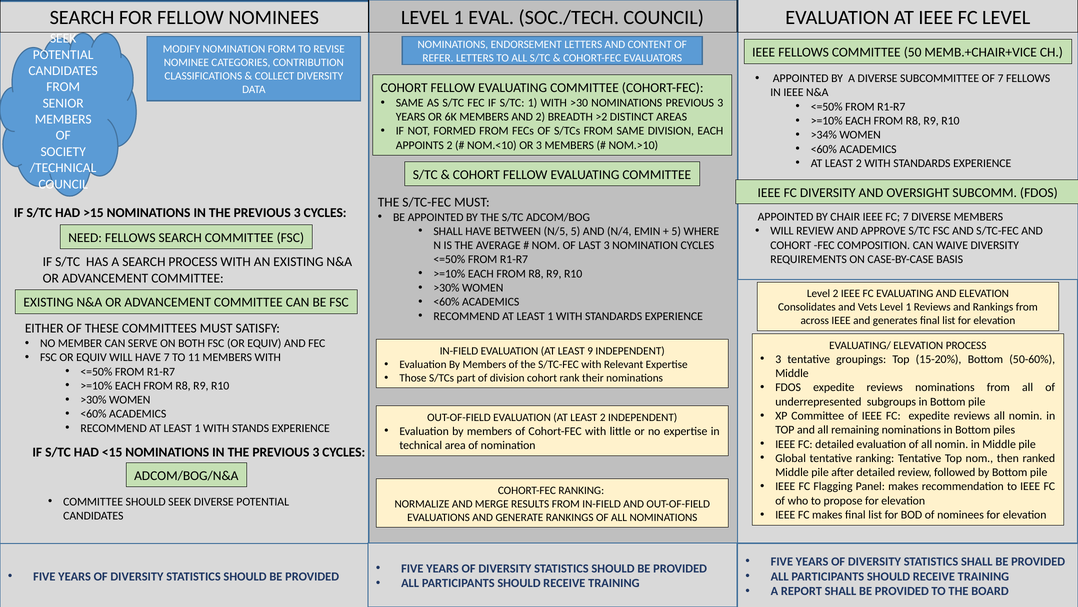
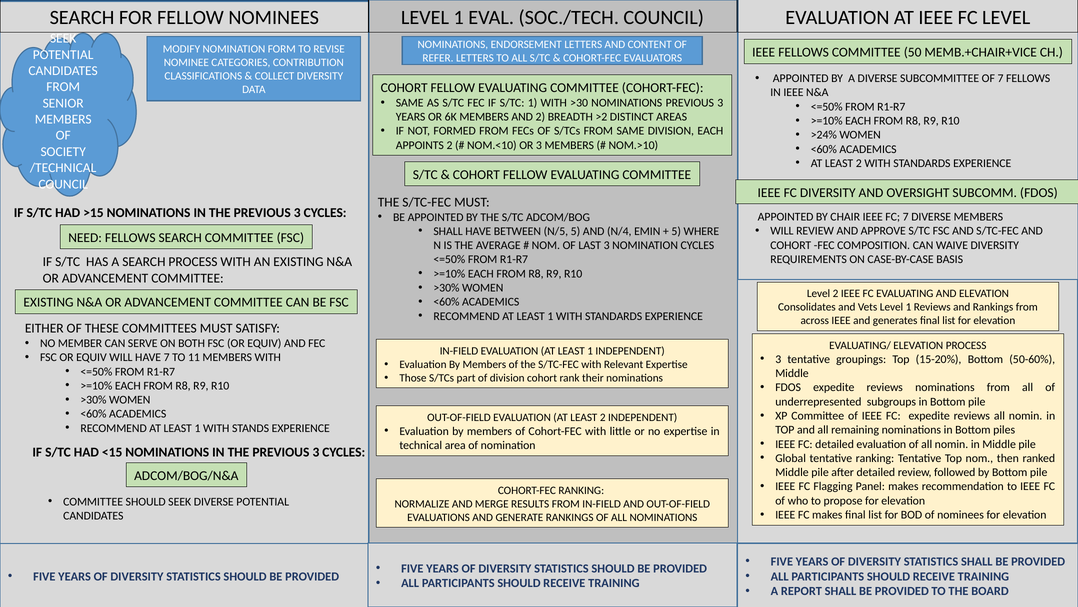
>34%: >34% -> >24% (824, 135)
EVALUATION AT LEAST 9: 9 -> 1 (590, 351)
